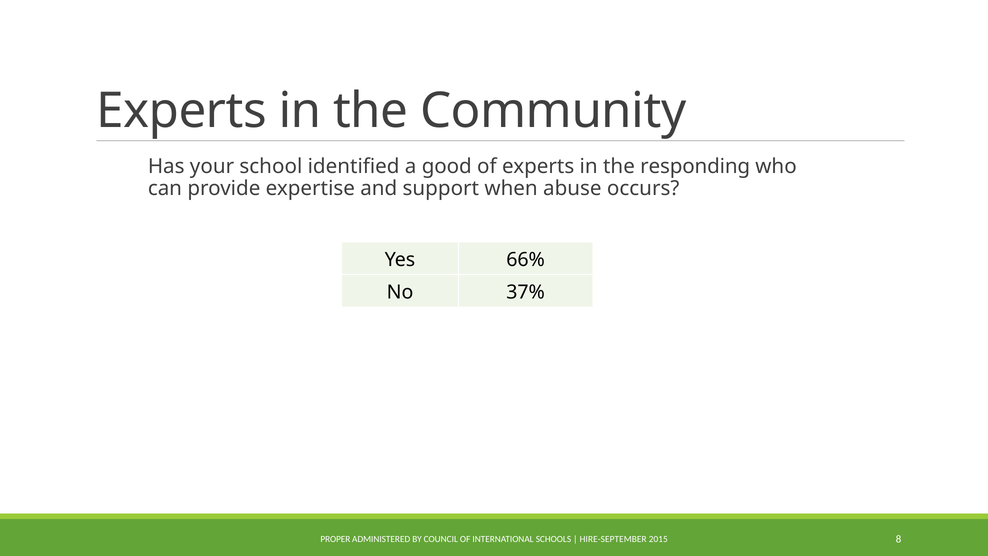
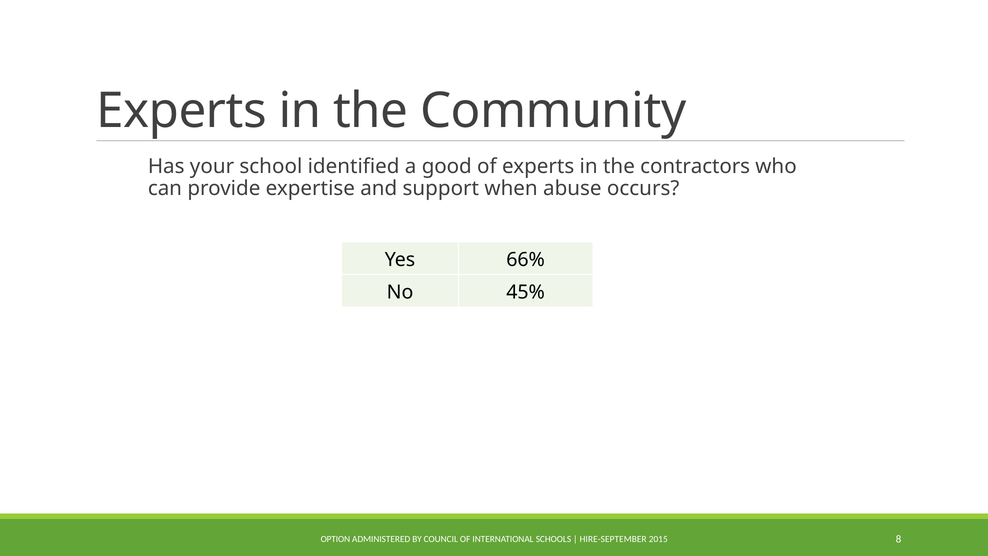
responding: responding -> contractors (695, 166)
37%: 37% -> 45% (526, 292)
PROPER: PROPER -> OPTION (335, 539)
